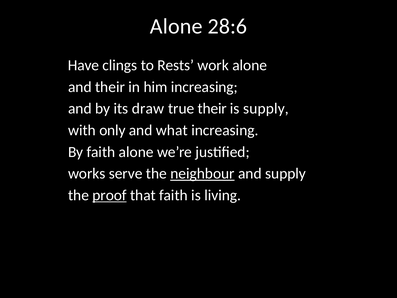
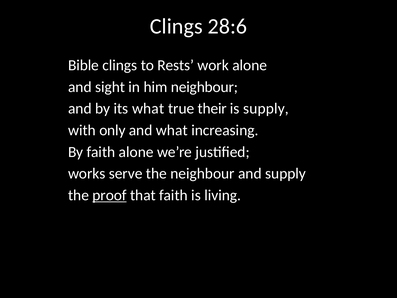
Alone: Alone -> Clings (176, 26)
Have: Have -> Bible (83, 65)
and their: their -> sight (110, 87)
him increasing: increasing -> neighbour (204, 87)
its draw: draw -> what (148, 109)
neighbour underline: present -> none (202, 173)
